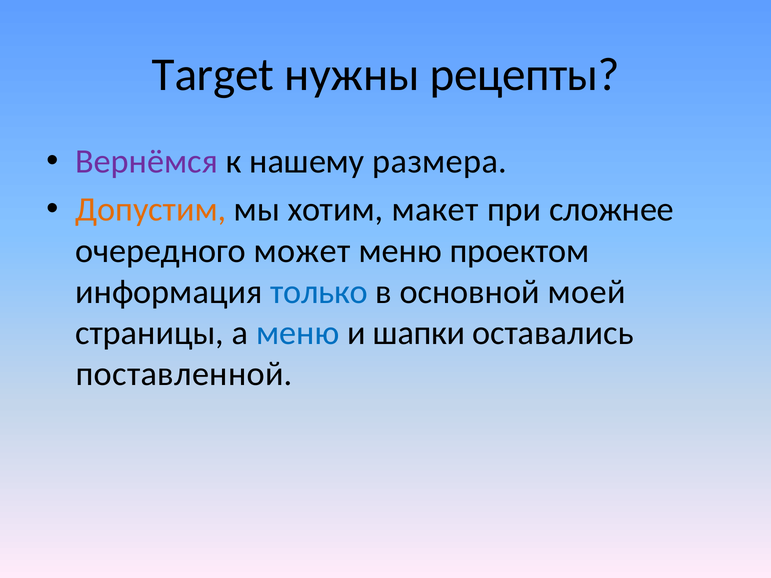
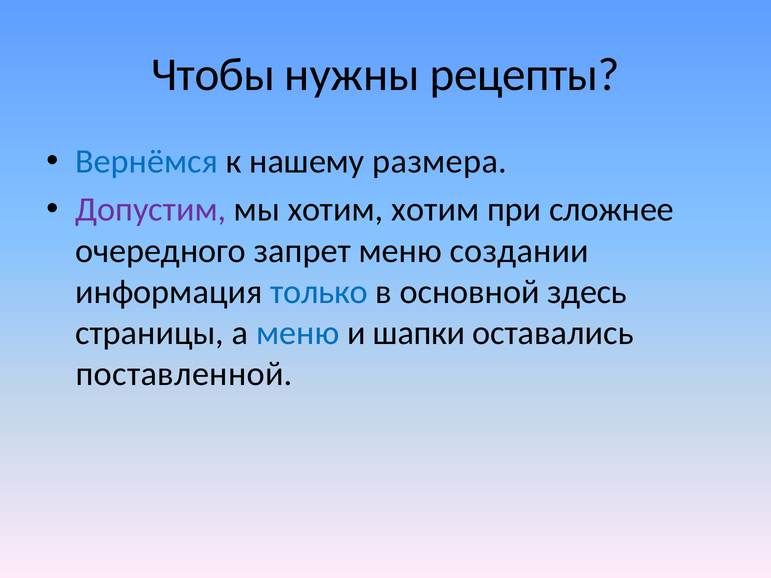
Target: Target -> Чтобы (213, 75)
Вернёмся colour: purple -> blue (147, 162)
Допустим colour: orange -> purple (151, 210)
хотим макет: макет -> хотим (435, 210)
может: может -> запрет (302, 251)
проектом: проектом -> создании (519, 251)
моей: моей -> здесь (587, 292)
